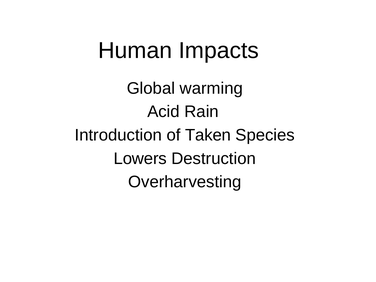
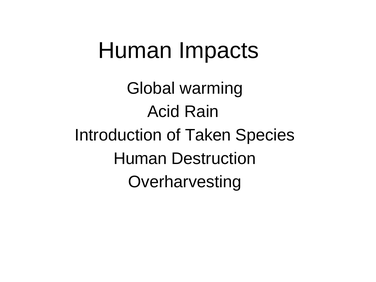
Lowers: Lowers -> Human (140, 158)
